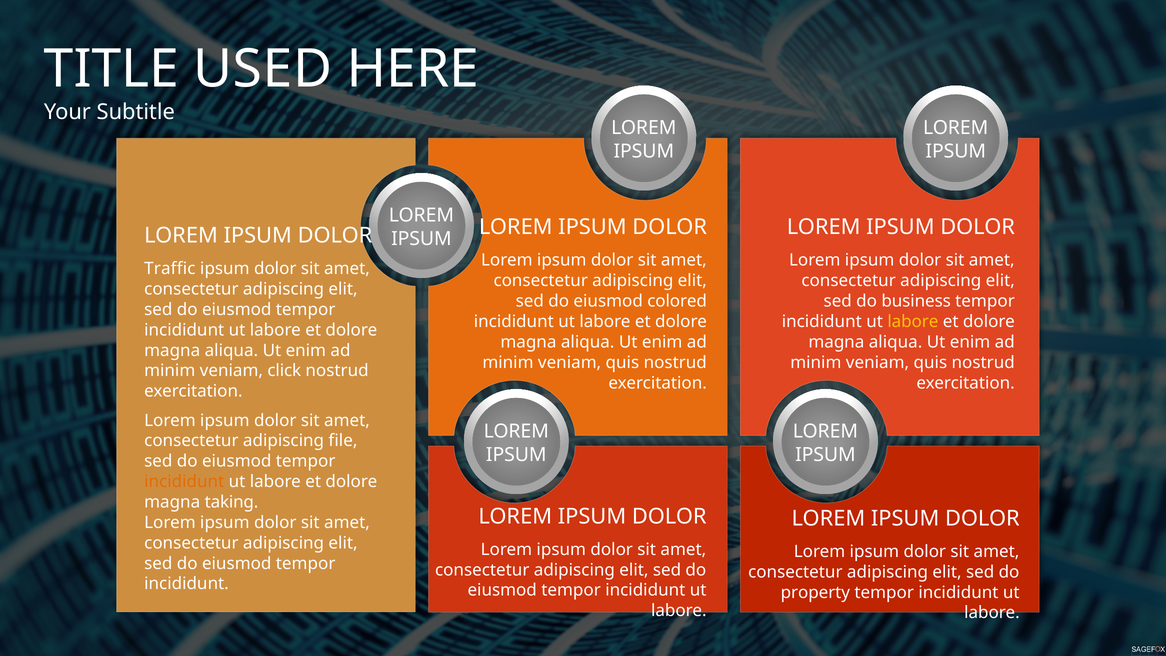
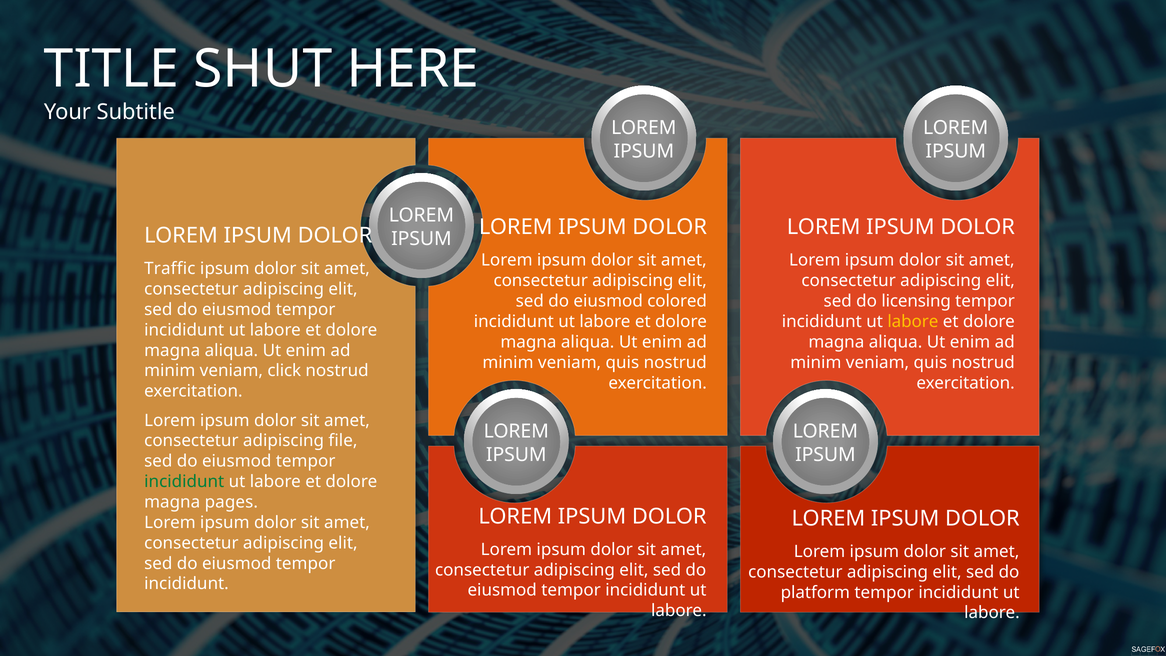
USED: USED -> SHUT (263, 69)
business: business -> licensing (916, 301)
incididunt colour: orange -> green (184, 482)
taking: taking -> pages (231, 502)
property: property -> platform (815, 592)
